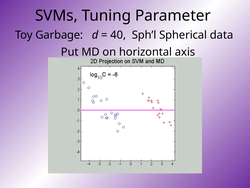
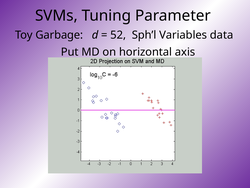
40: 40 -> 52 (118, 35)
Spherical: Spherical -> Variables (183, 35)
